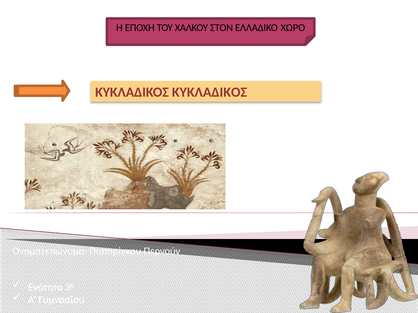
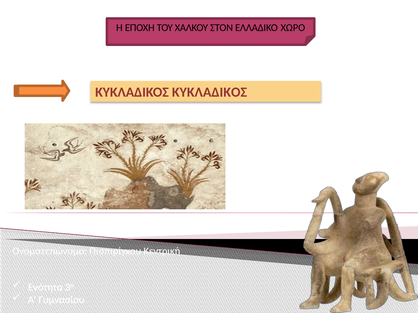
Περνούν: Περνούν -> Κεντρική (162, 251)
